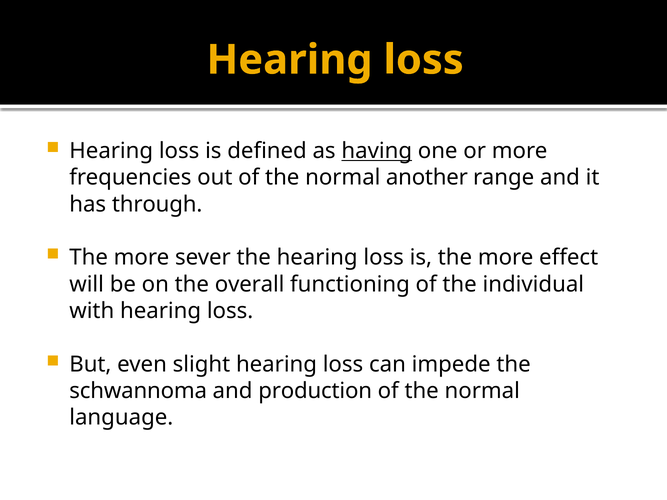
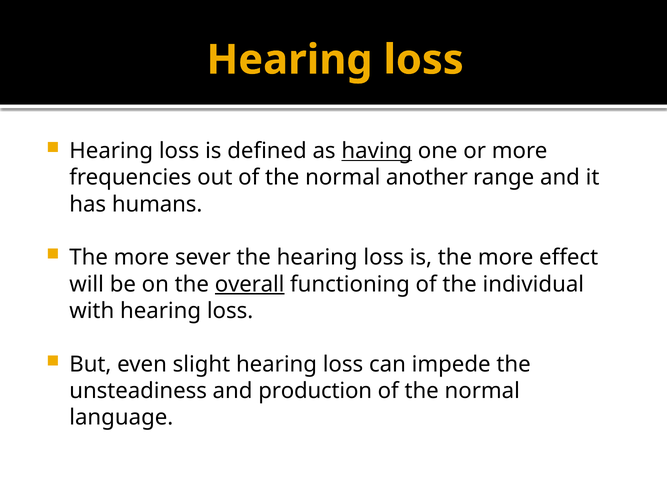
through: through -> humans (157, 204)
overall underline: none -> present (250, 284)
schwannoma: schwannoma -> unsteadiness (138, 391)
